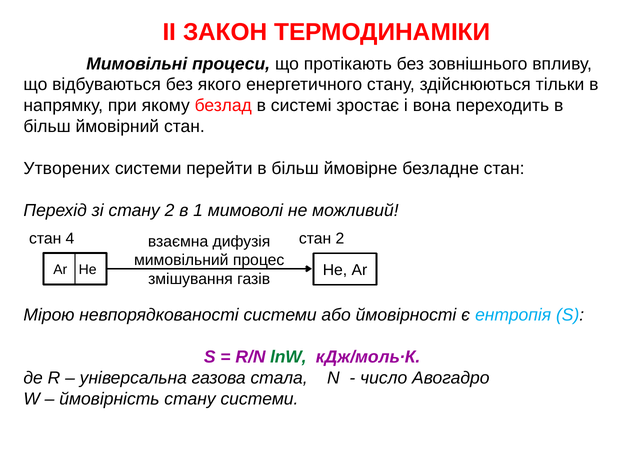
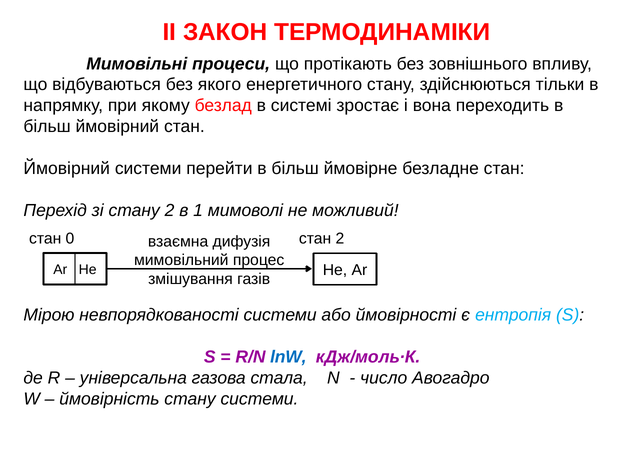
Утворених: Утворених -> Ймовірний (67, 169)
4: 4 -> 0 (70, 239)
lnW colour: green -> blue (288, 357)
